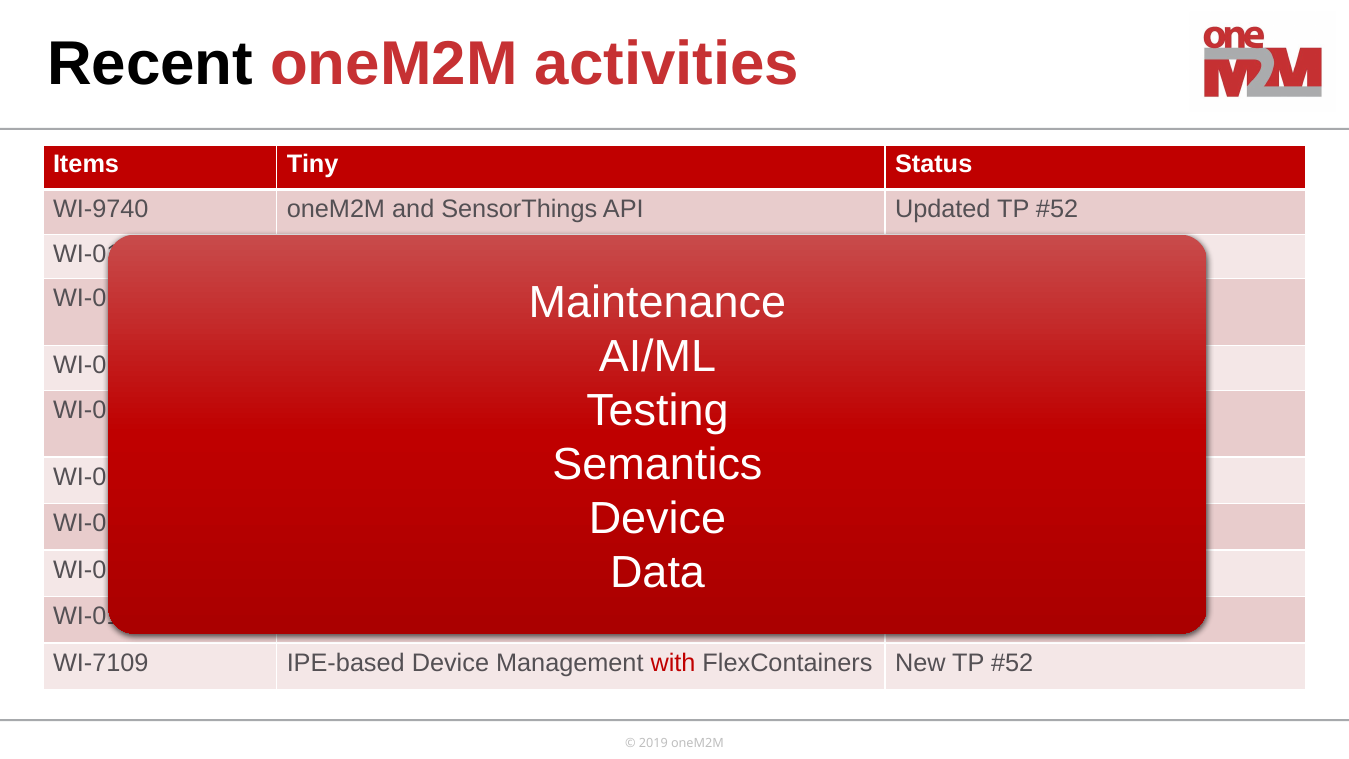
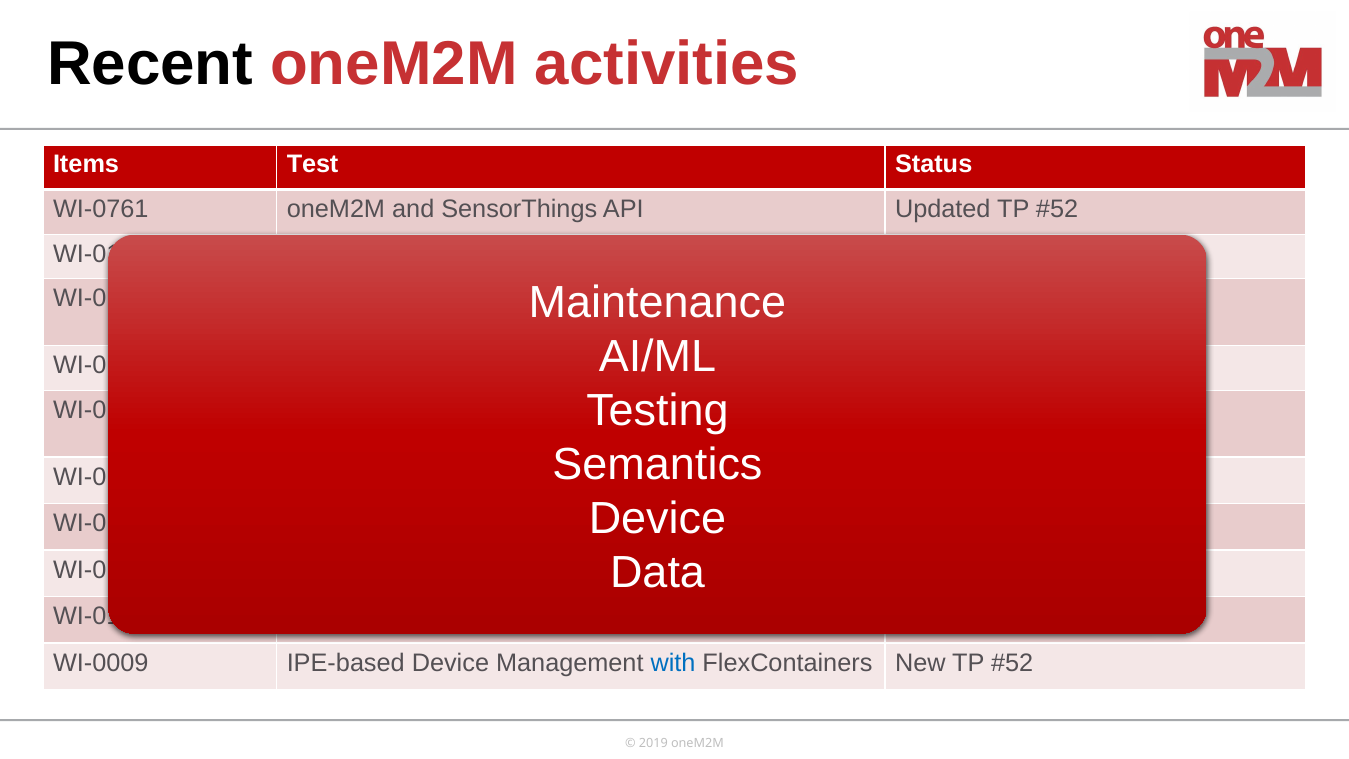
Items Tiny: Tiny -> Test (313, 165)
WI-9740: WI-9740 -> WI-0761 (101, 209)
WI-7109: WI-7109 -> WI-0009 (101, 663)
with colour: red -> blue (673, 663)
